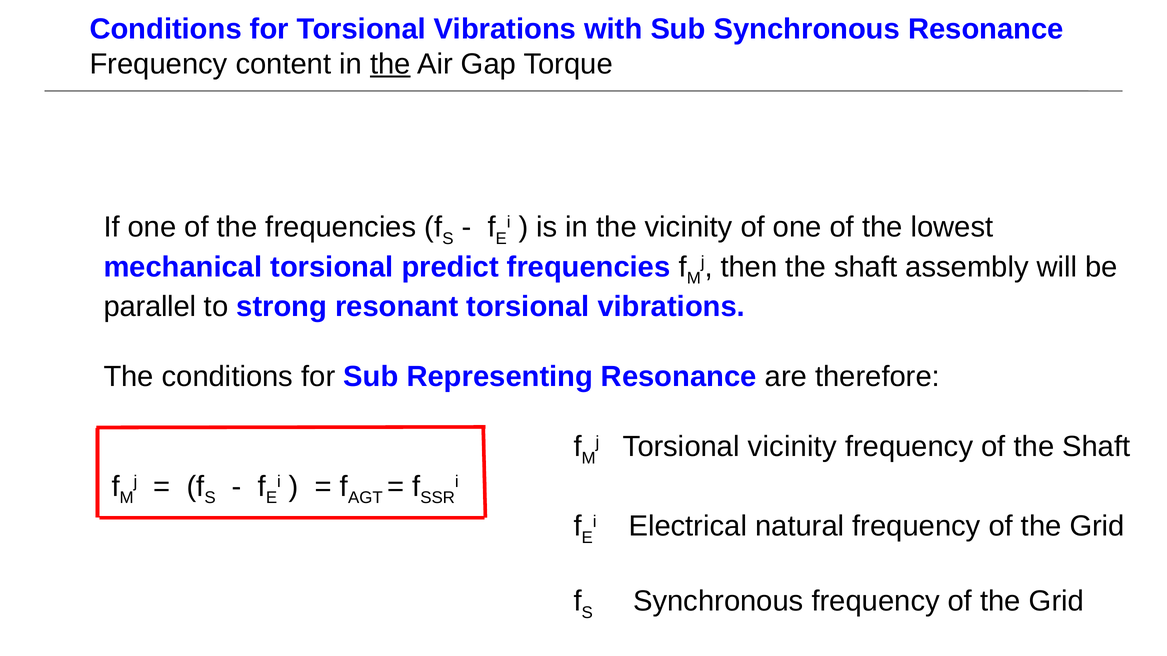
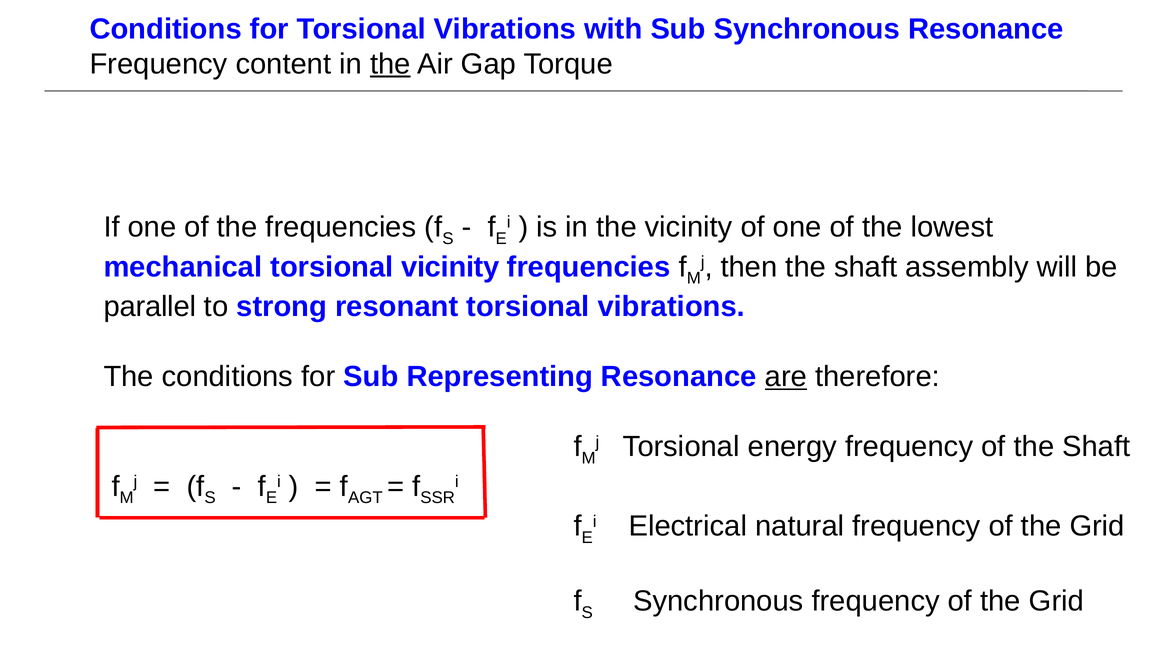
torsional predict: predict -> vicinity (450, 267)
are underline: none -> present (786, 377)
Torsional vicinity: vicinity -> energy (792, 447)
